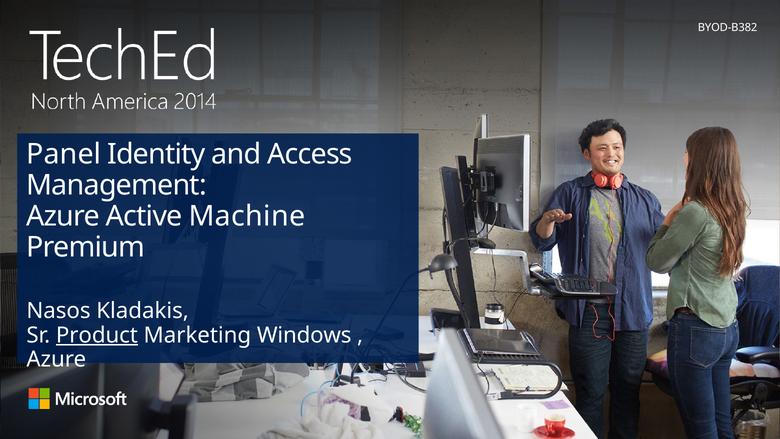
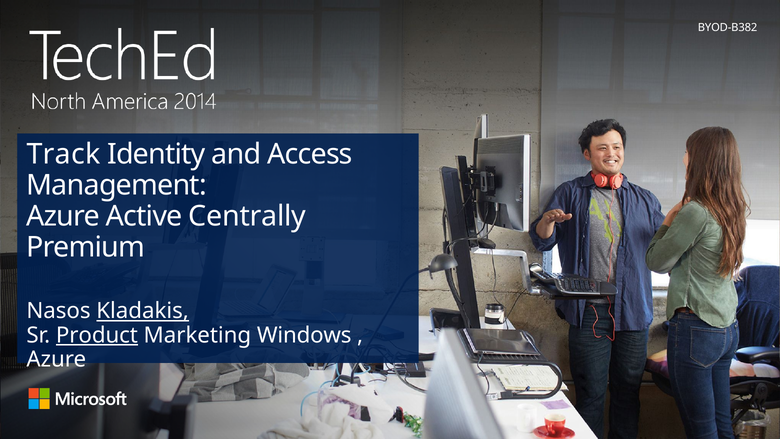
Panel: Panel -> Track (64, 154)
Machine: Machine -> Centrally (247, 216)
Kladakis underline: none -> present (143, 311)
